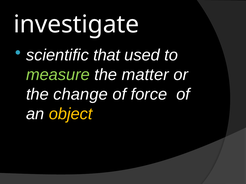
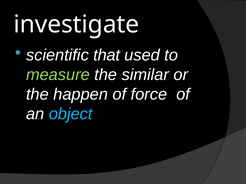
matter: matter -> similar (145, 75)
change: change -> happen (81, 95)
object colour: yellow -> light blue (71, 114)
